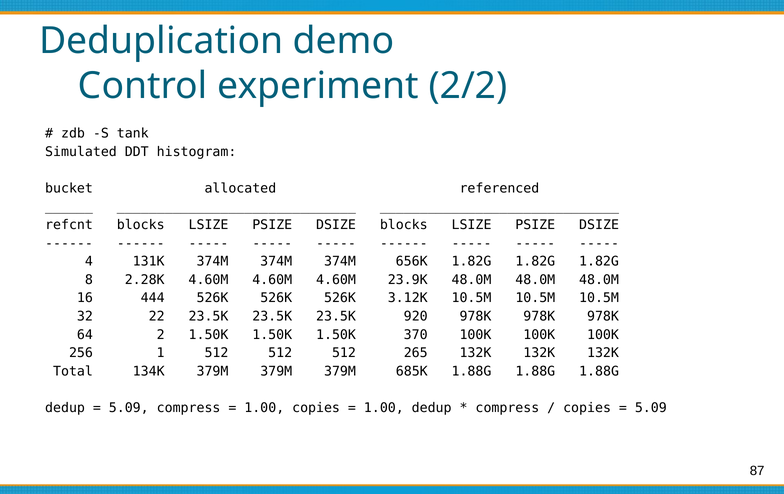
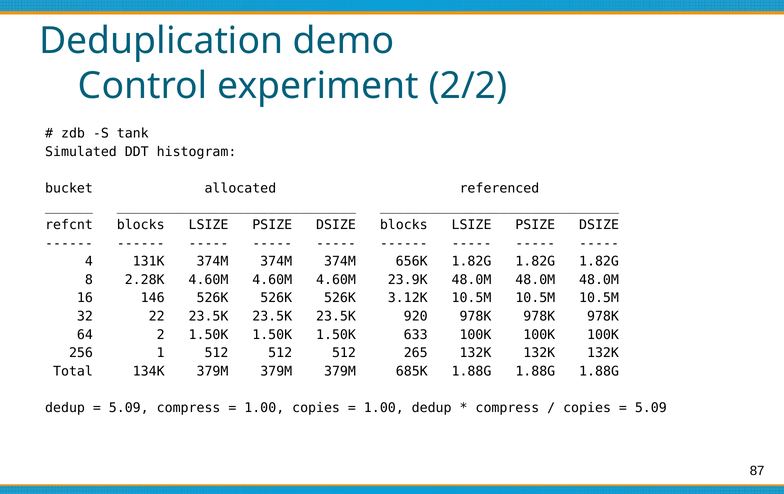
444: 444 -> 146 (153, 298)
370: 370 -> 633 (416, 335)
